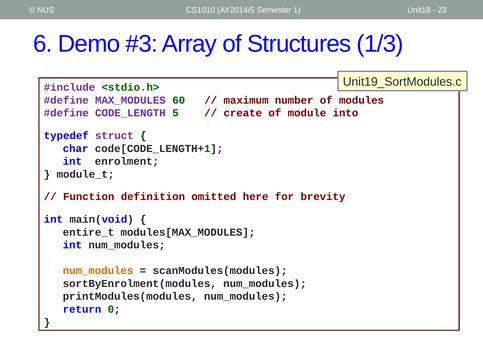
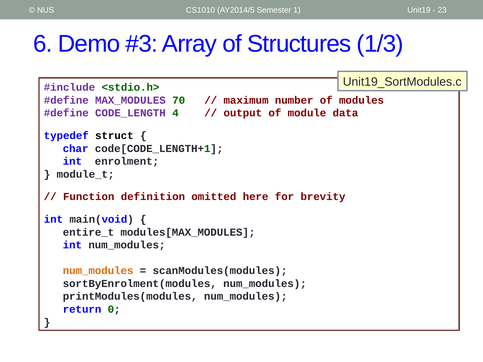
60: 60 -> 70 (179, 100)
5: 5 -> 4 (176, 113)
create: create -> output (243, 113)
into: into -> data (345, 113)
struct colour: purple -> black (114, 136)
